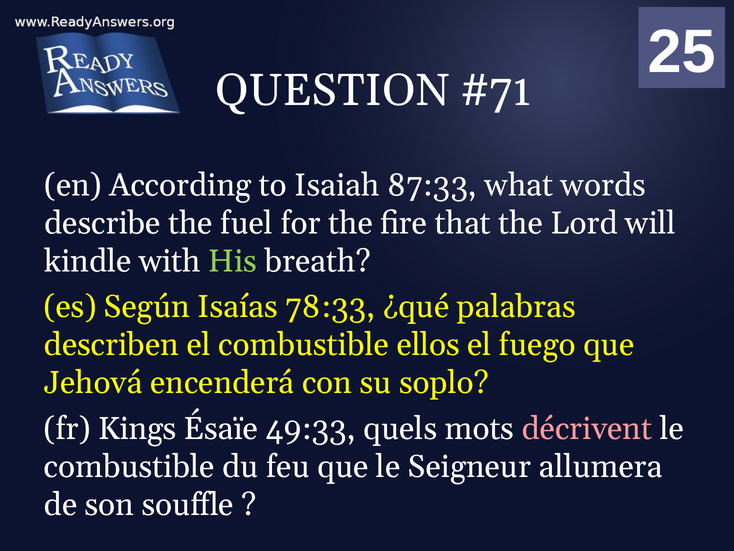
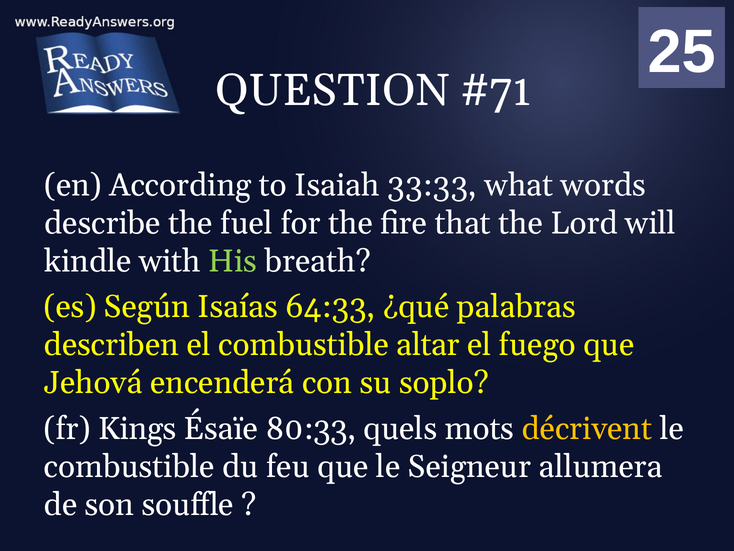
87:33: 87:33 -> 33:33 (432, 185)
78:33: 78:33 -> 64:33 (331, 307)
ellos: ellos -> altar (428, 345)
49:33: 49:33 -> 80:33 (311, 428)
décrivent colour: pink -> yellow (587, 428)
